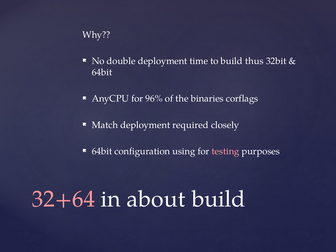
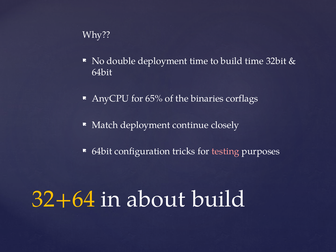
build thus: thus -> time (254, 61)
96%: 96% -> 65% (154, 99)
required: required -> continue (191, 125)
using: using -> tricks (184, 151)
32+64 colour: pink -> yellow (63, 199)
